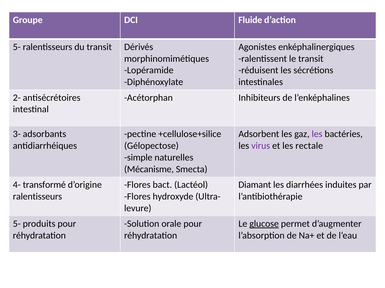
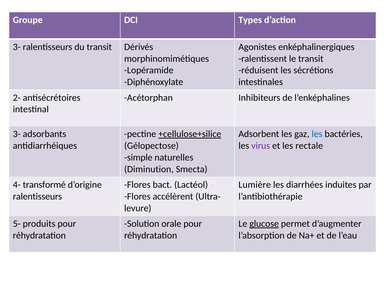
Fluide: Fluide -> Types (250, 20)
5-: 5- -> 3- (17, 47)
+cellulose+silice underline: none -> present (190, 134)
les colour: purple -> blue (317, 134)
Mécanisme: Mécanisme -> Diminution (149, 170)
Diamant: Diamant -> Lumière (255, 185)
hydroxyde: hydroxyde -> accélèrent (173, 197)
